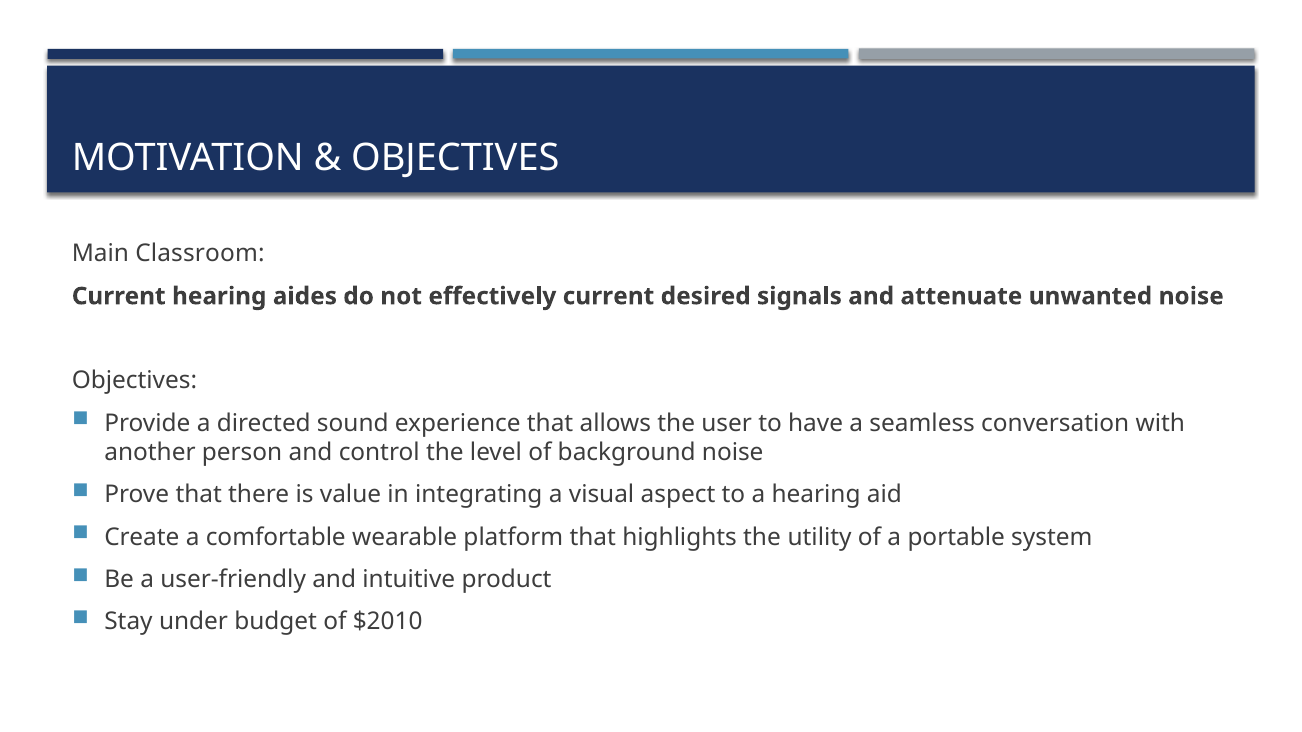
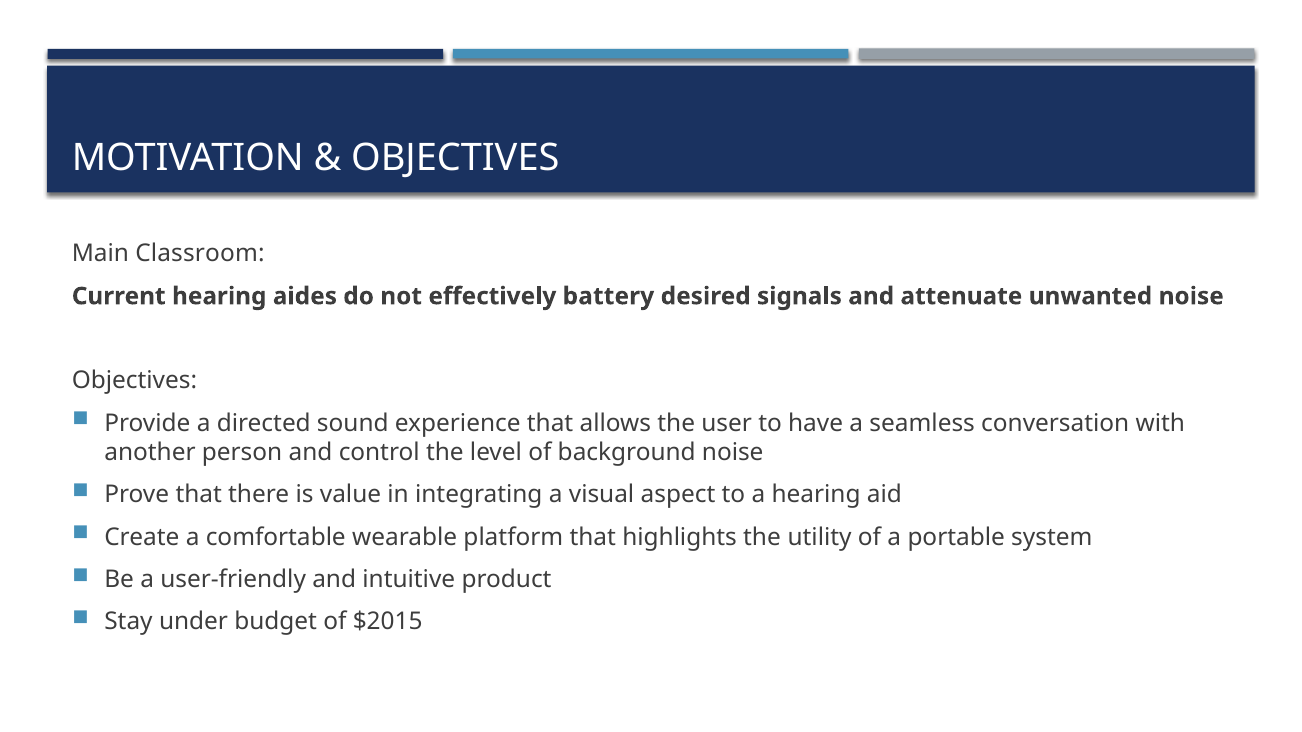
effectively current: current -> battery (608, 296)
$2010: $2010 -> $2015 (388, 622)
